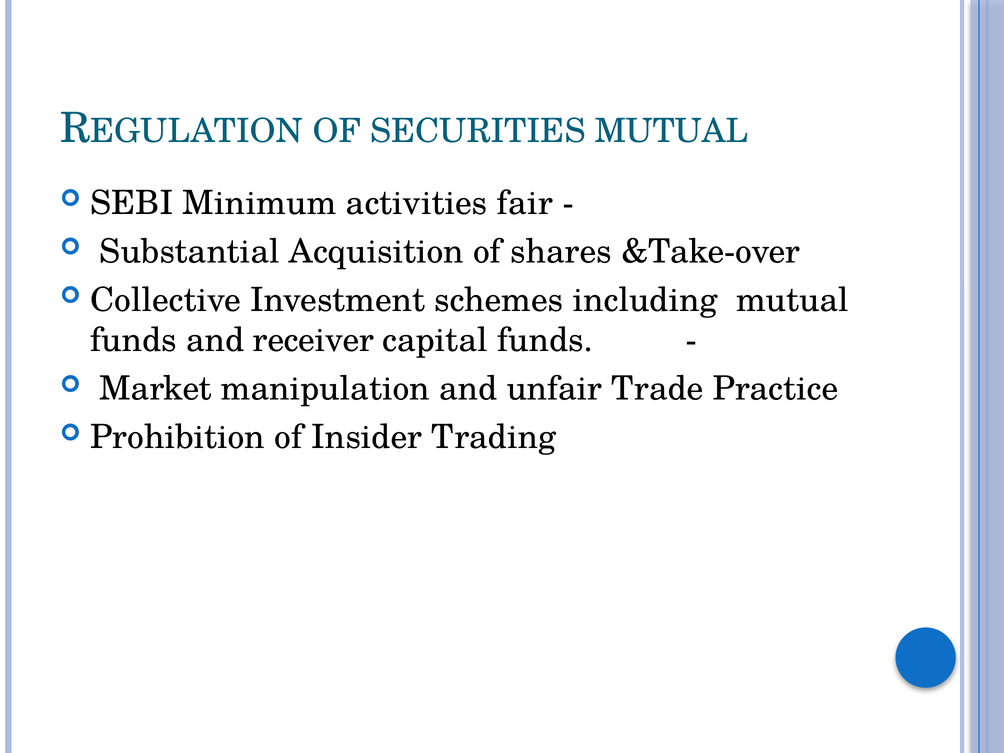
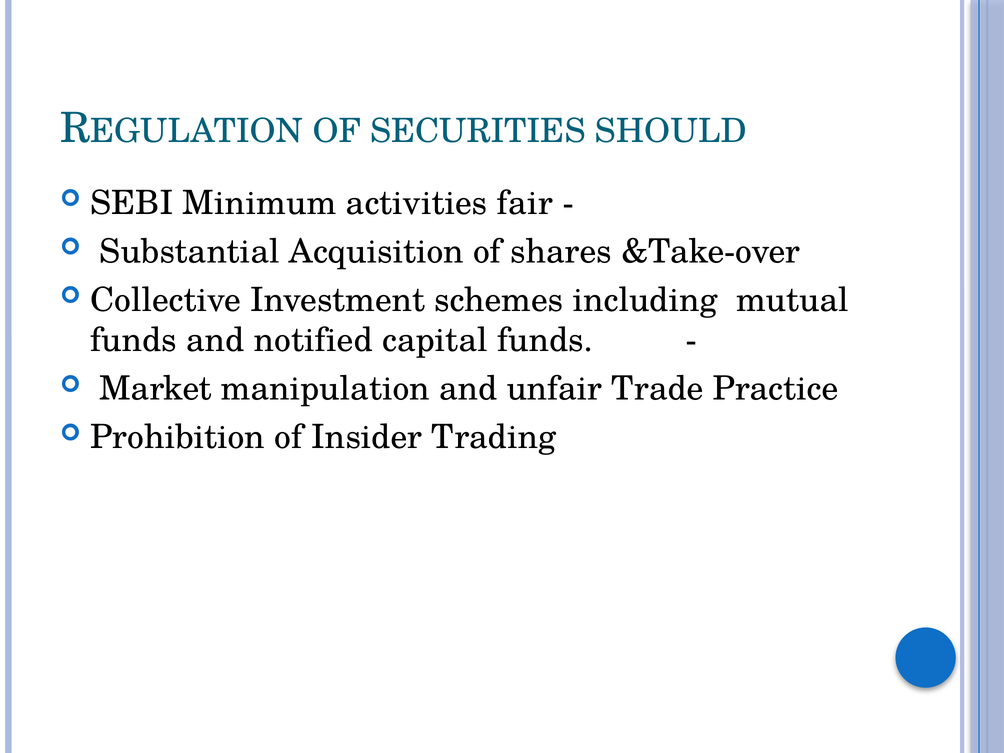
SECURITIES MUTUAL: MUTUAL -> SHOULD (671, 131)
receiver: receiver -> notified (313, 340)
